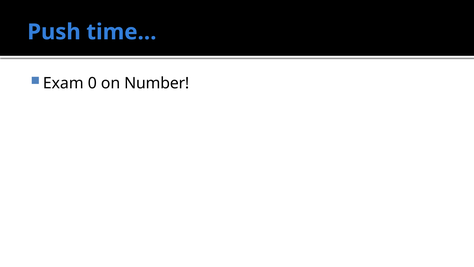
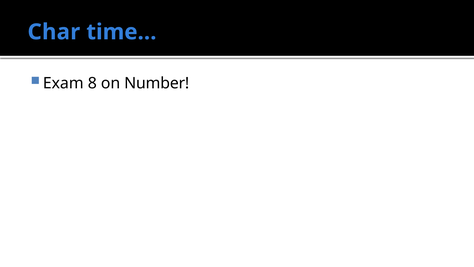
Push: Push -> Char (54, 32)
0: 0 -> 8 (92, 83)
